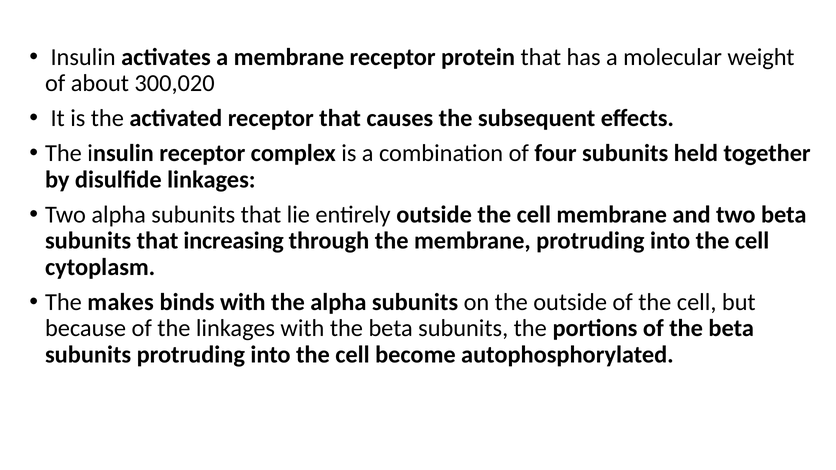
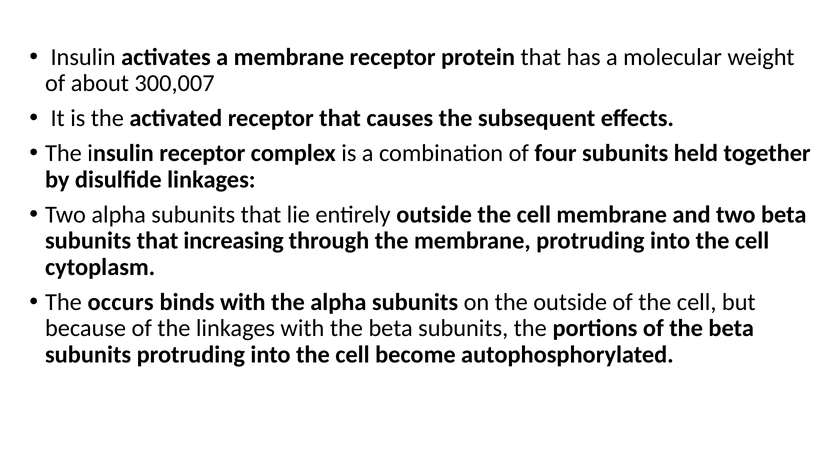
300,020: 300,020 -> 300,007 (175, 83)
makes: makes -> occurs (121, 302)
